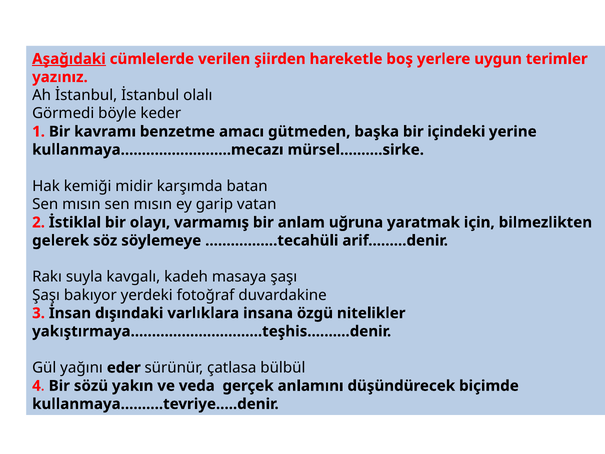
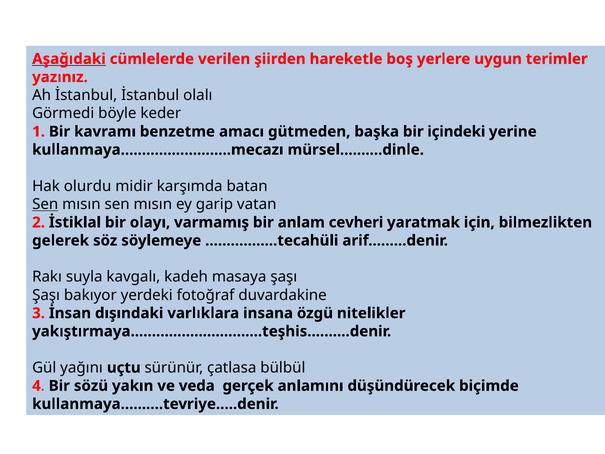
mürsel..........sirke: mürsel..........sirke -> mürsel..........dinle (356, 150)
kemiği: kemiği -> olurdu (88, 186)
Sen underline: none -> present (45, 204)
uğruna: uğruna -> cevheri (356, 222)
eder: eder -> uçtu (124, 367)
